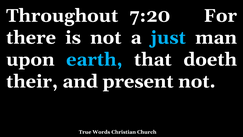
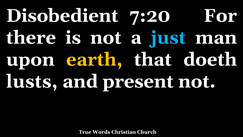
Throughout: Throughout -> Disobedient (62, 16)
earth colour: light blue -> yellow (94, 59)
their: their -> lusts (32, 81)
